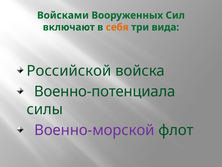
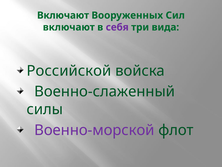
Войсками: Войсками -> Включают (63, 15)
себя colour: orange -> purple (117, 27)
Военно-потенциала: Военно-потенциала -> Военно-слаженный (105, 91)
